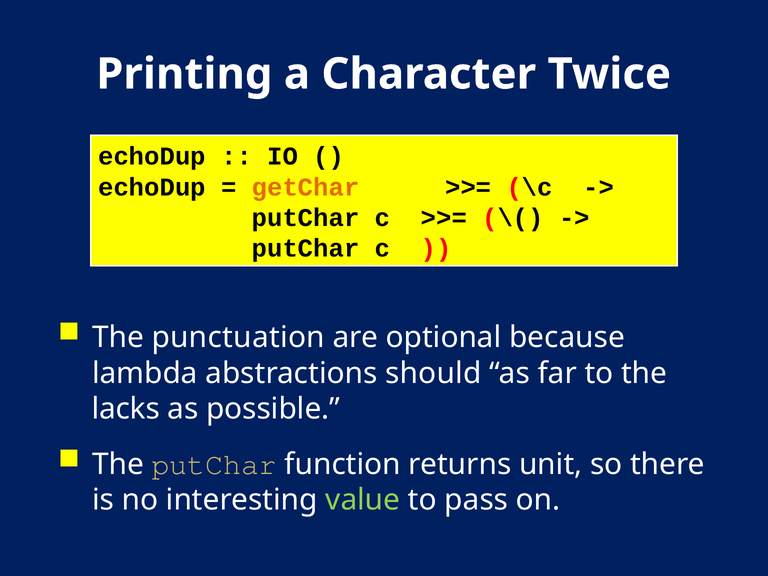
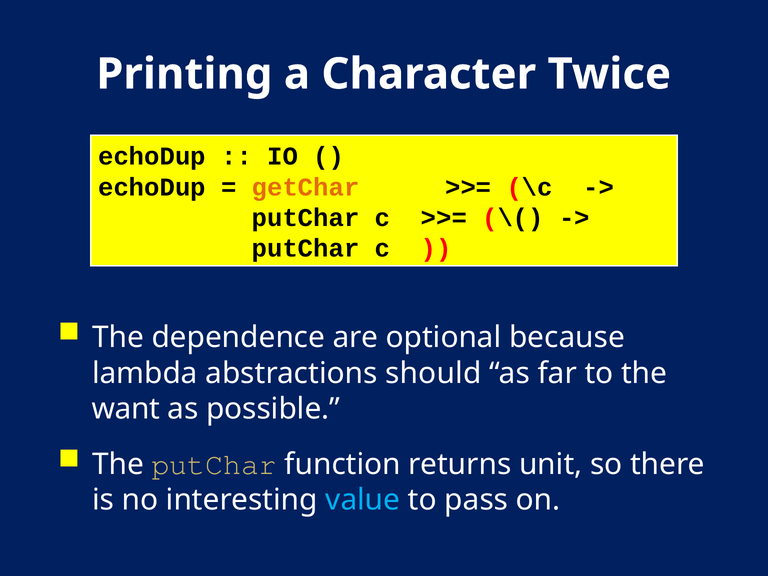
punctuation: punctuation -> dependence (238, 337)
lacks: lacks -> want (126, 409)
value colour: light green -> light blue (363, 500)
